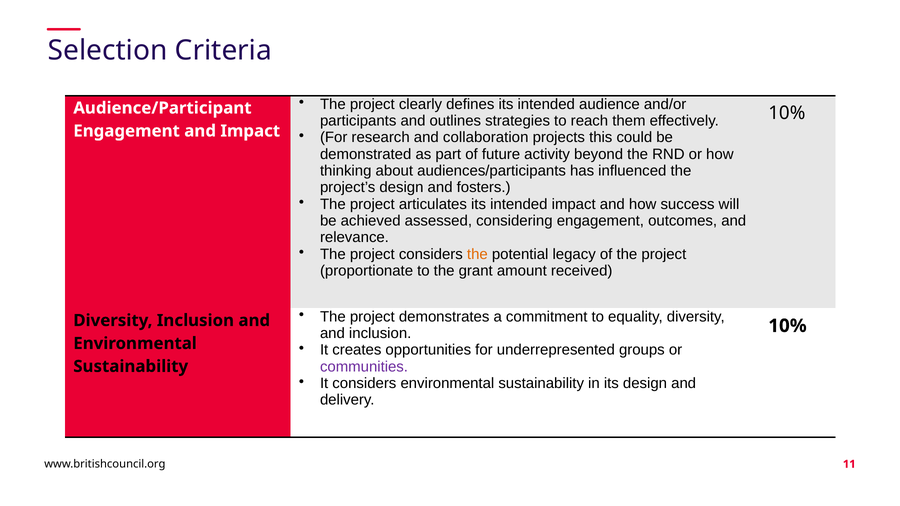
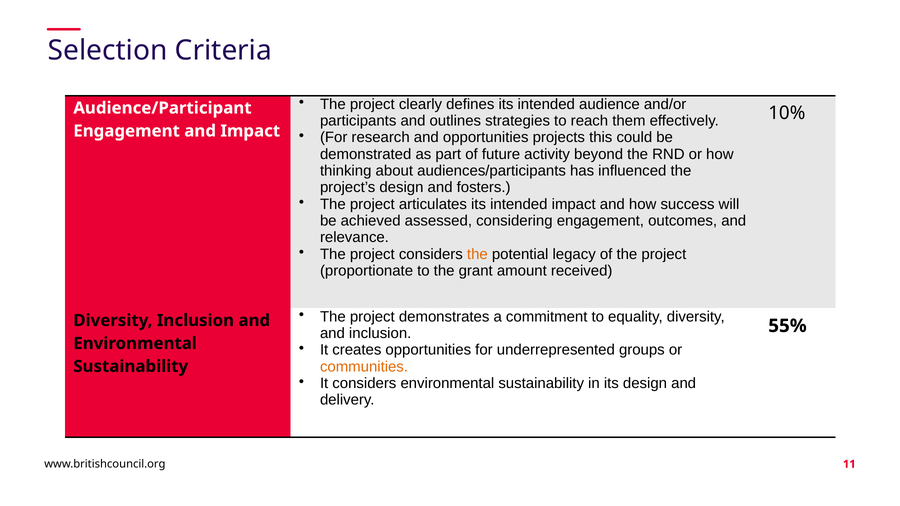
and collaboration: collaboration -> opportunities (486, 138)
10%: 10% -> 55% (787, 326)
communities colour: purple -> orange (364, 367)
